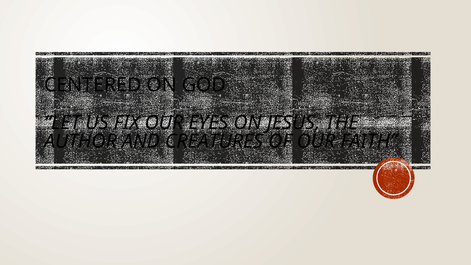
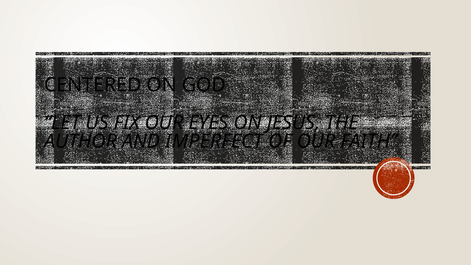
CREATURES: CREATURES -> IMPERFECT (214, 141)
